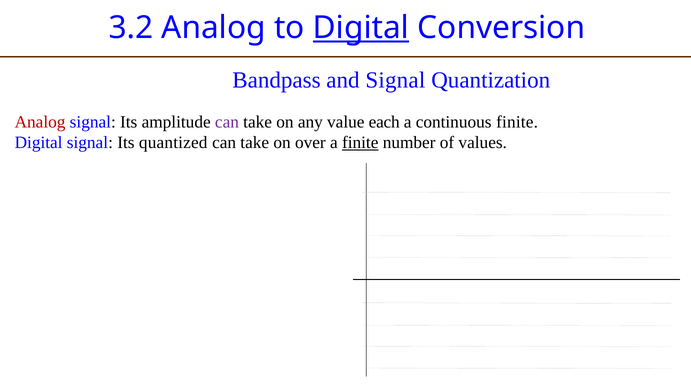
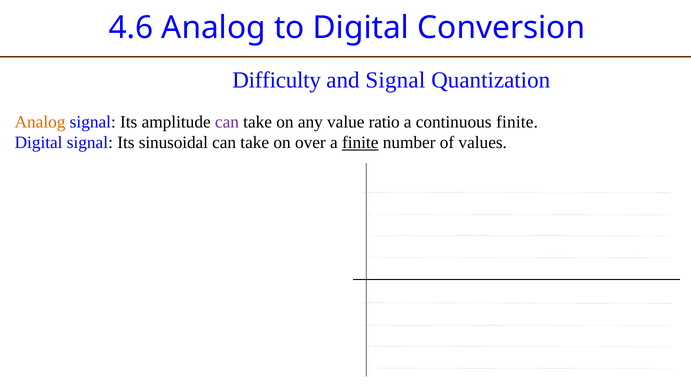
3.2: 3.2 -> 4.6 (131, 28)
Digital underline: present -> none (361, 28)
Bandpass: Bandpass -> Difficulty (277, 80)
Analog colour: red -> orange (40, 122)
each: each -> ratio (384, 122)
quantized: quantized -> sinusoidal (173, 143)
